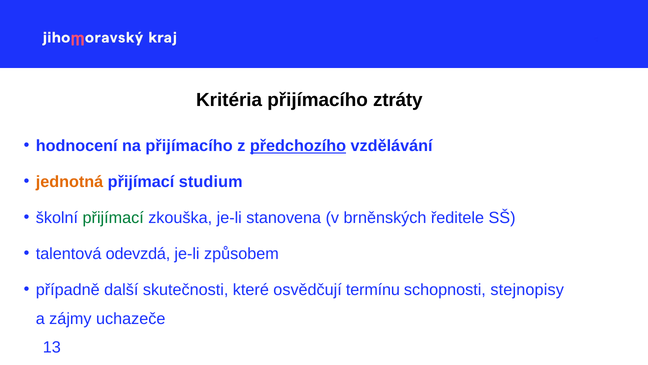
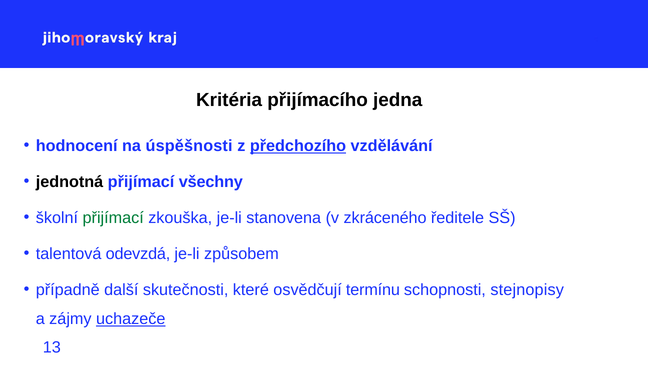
ztráty: ztráty -> jedna (398, 100)
na přijímacího: přijímacího -> úspěšnosti (189, 146)
jednotná colour: orange -> black (70, 182)
studium: studium -> všechny (211, 182)
brněnských: brněnských -> zkráceného (385, 218)
uchazeče underline: none -> present (131, 319)
